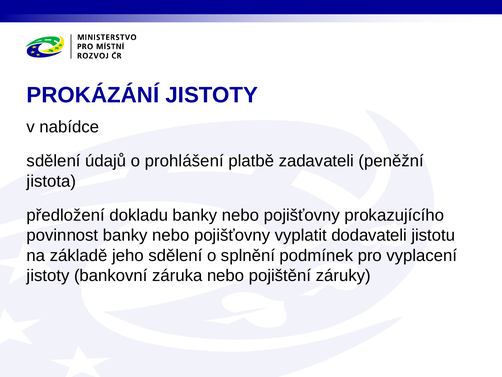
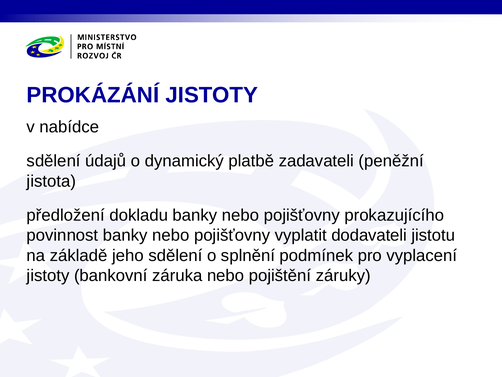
prohlášení: prohlášení -> dynamický (184, 161)
